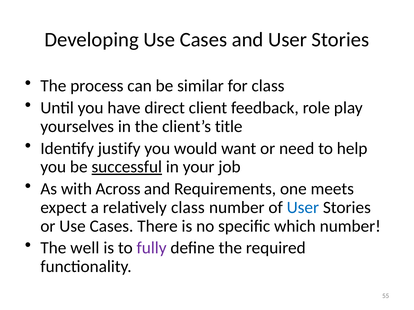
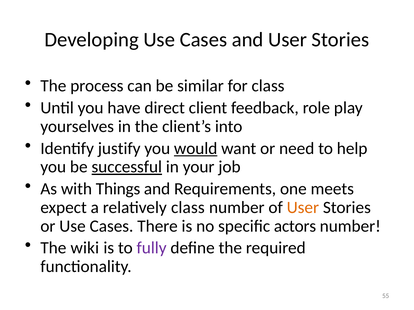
title: title -> into (229, 127)
would underline: none -> present (196, 149)
Across: Across -> Things (118, 189)
User colour: blue -> orange (303, 208)
which: which -> actors (295, 226)
well: well -> wiki (85, 248)
